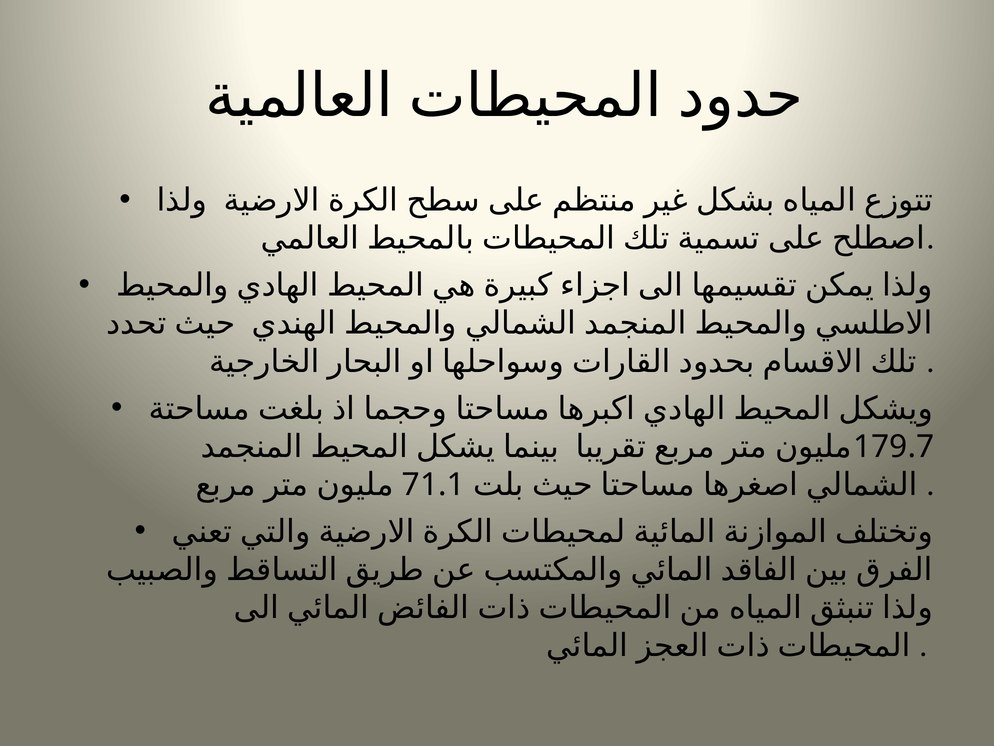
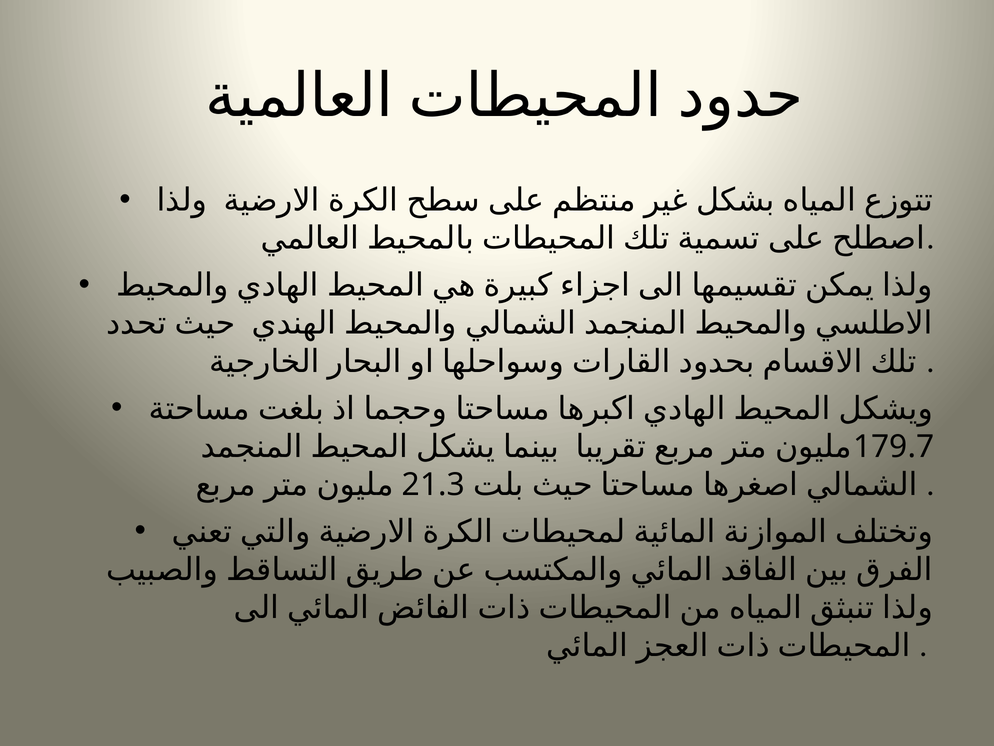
71.1: 71.1 -> 21.3 (433, 484)
